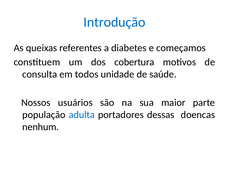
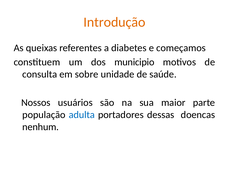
Introdução colour: blue -> orange (114, 22)
cobertura: cobertura -> municipio (134, 62)
todos: todos -> sobre (87, 75)
